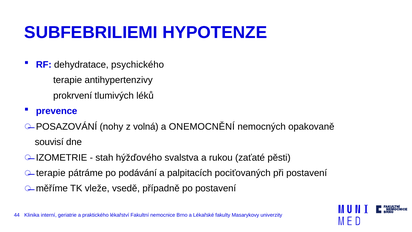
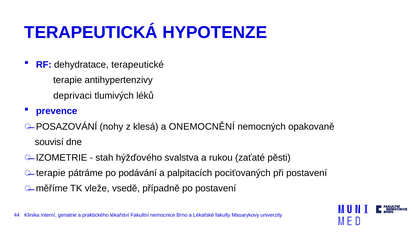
SUBFEBRILIEMI: SUBFEBRILIEMI -> TERAPEUTICKÁ (91, 32)
psychického: psychického -> terapeutické (138, 65)
prokrvení: prokrvení -> deprivaci (73, 96)
volná: volná -> klesá (146, 126)
